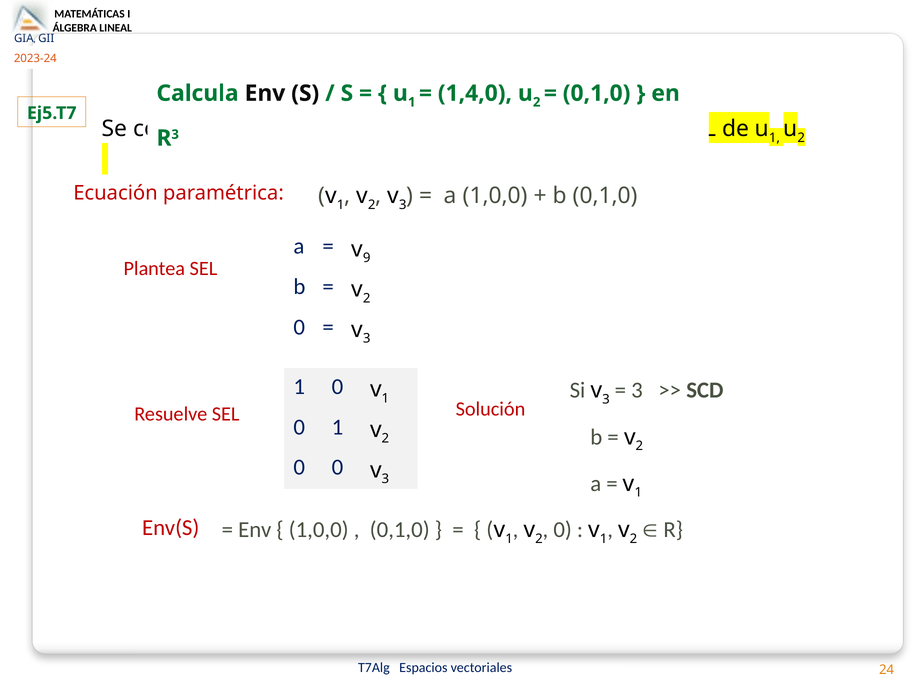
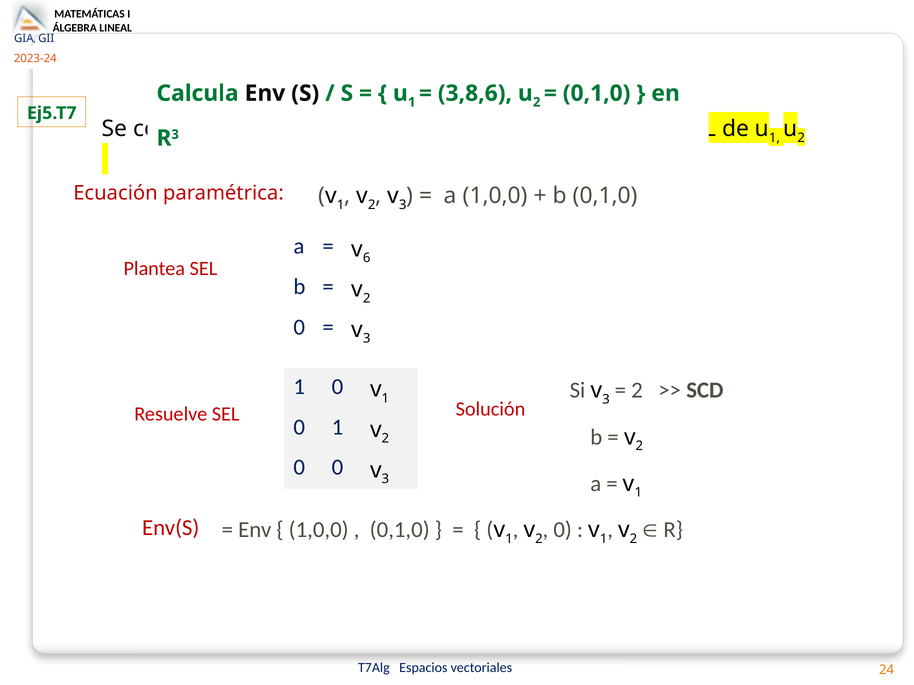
1,4,0: 1,4,0 -> 3,8,6 (475, 93)
9: 9 -> 6 (367, 258)
3: 3 -> 2 (637, 391)
